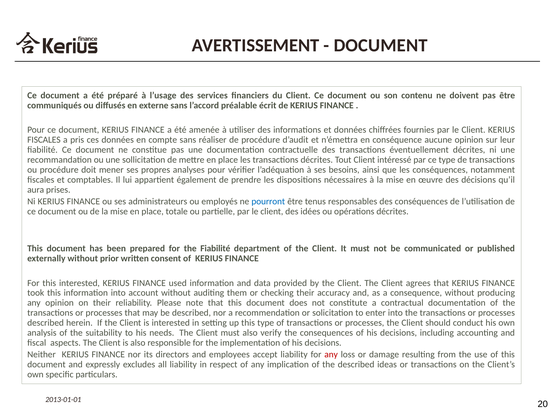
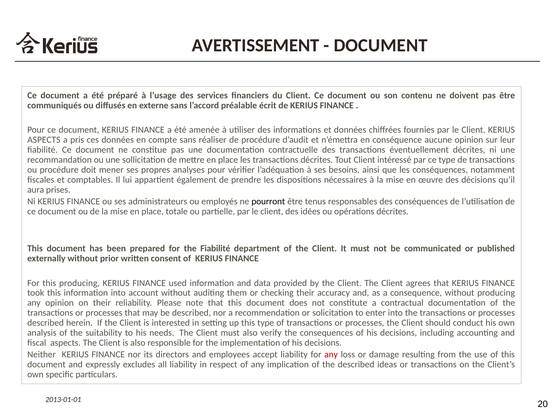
FISCALES: FISCALES -> ASPECTS (44, 140)
pourront colour: blue -> black (268, 202)
this interested: interested -> producing (79, 283)
